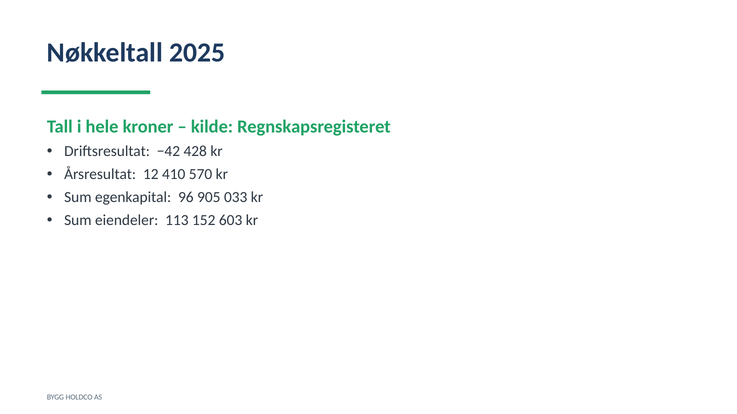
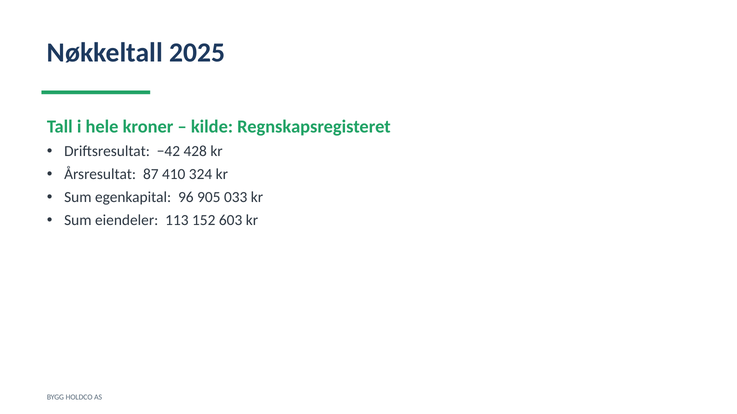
12: 12 -> 87 (151, 175)
570: 570 -> 324 (201, 175)
